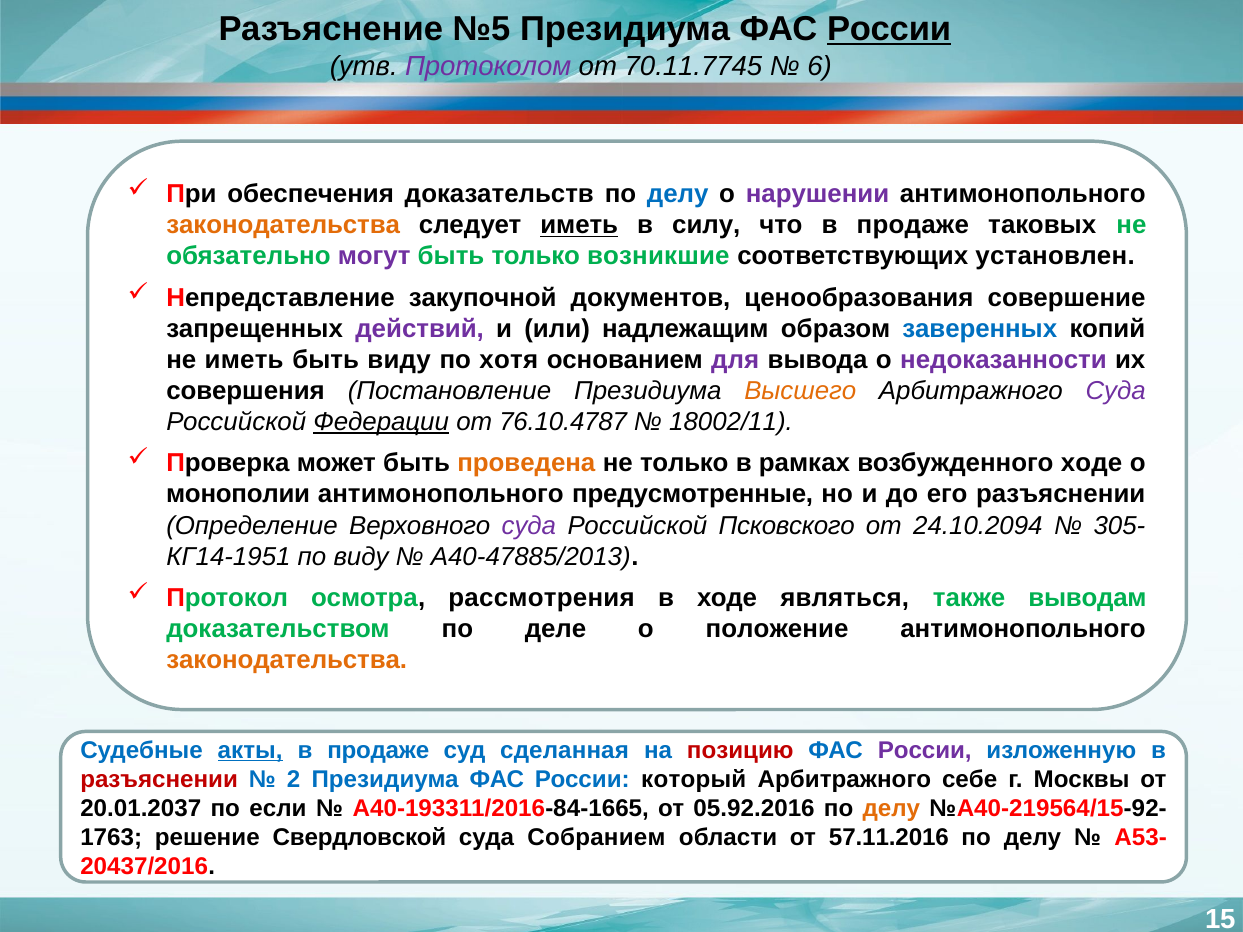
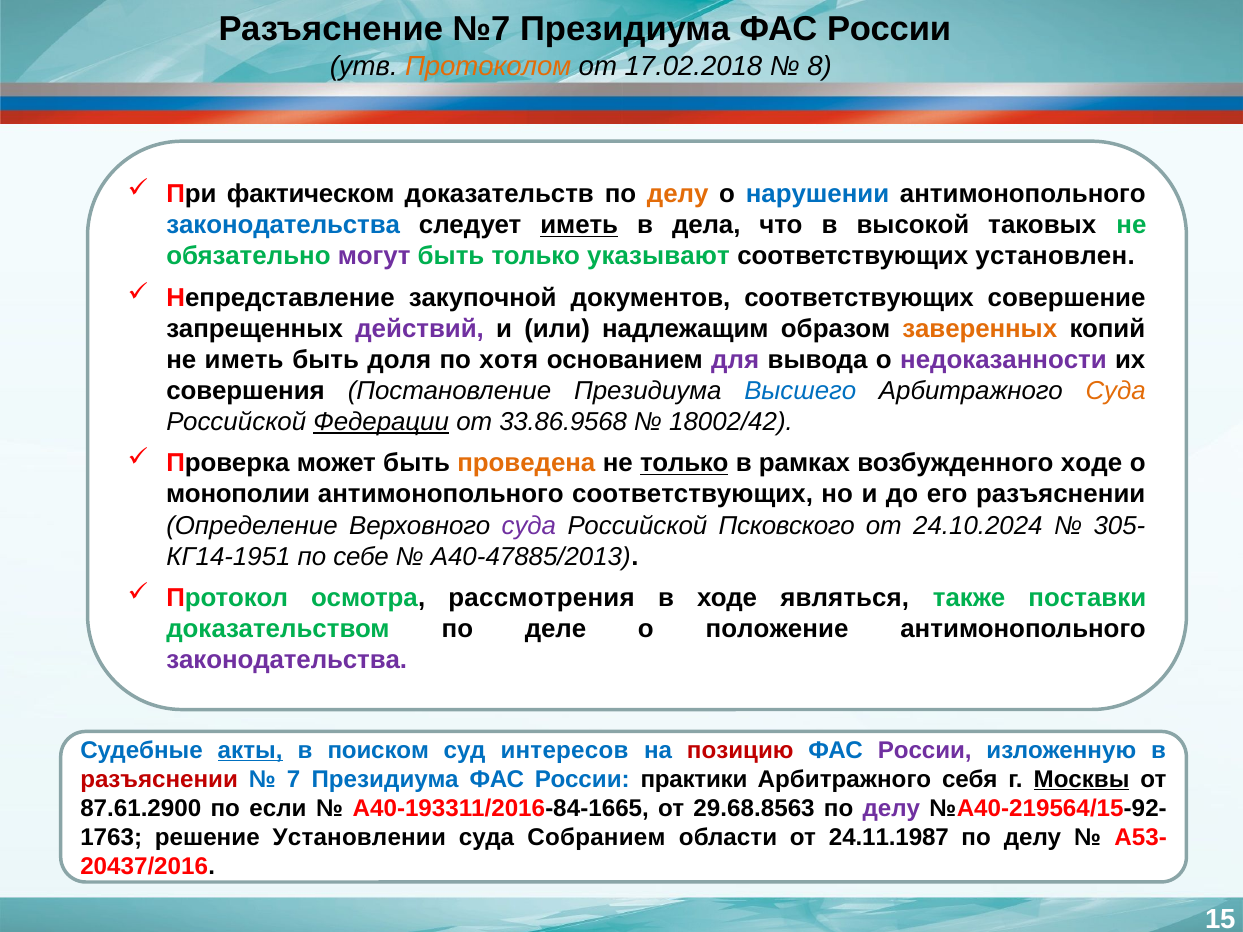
№5: №5 -> №7 (482, 29)
России underline: present -> none (889, 29)
Протоколом colour: purple -> orange (488, 66)
70.11.7745: 70.11.7745 -> 17.02.2018 (694, 66)
6: 6 -> 8 (820, 66)
обеспечения: обеспечения -> фактическом (311, 194)
делу colour: blue -> orange (678, 194)
нарушении colour: purple -> blue (818, 194)
законодательства colour: orange -> blue (283, 225)
силу: силу -> дела (706, 225)
что в продаже: продаже -> высокой (913, 225)
возникшие: возникшие -> указывают (658, 256)
документов ценообразования: ценообразования -> соответствующих (859, 298)
заверенных colour: blue -> orange (980, 329)
быть виду: виду -> доля (399, 360)
Высшего colour: orange -> blue (800, 391)
Суда colour: purple -> orange (1116, 391)
76.10.4787: 76.10.4787 -> 33.86.9568 (563, 422)
18002/11: 18002/11 -> 18002/42 (731, 422)
только underline: none -> present (684, 464)
антимонопольного предусмотренные: предусмотренные -> соответствующих (693, 495)
24.10.2094: 24.10.2094 -> 24.10.2024 (978, 526)
по виду: виду -> себе (361, 557)
выводам: выводам -> поставки (1087, 598)
законодательства colour: orange -> purple (287, 660)
продаже: продаже -> поиском (378, 751)
сделанная: сделанная -> интересов (564, 751)
2: 2 -> 7 (294, 780)
который: который -> практики (694, 780)
себе: себе -> себя (970, 780)
Москвы underline: none -> present (1082, 780)
20.01.2037: 20.01.2037 -> 87.61.2900 (141, 809)
05.92.2016: 05.92.2016 -> 29.68.8563 (754, 809)
делу colour: orange -> purple (891, 809)
Свердловской: Свердловской -> Установлении (359, 838)
57.11.2016: 57.11.2016 -> 24.11.1987 (889, 838)
